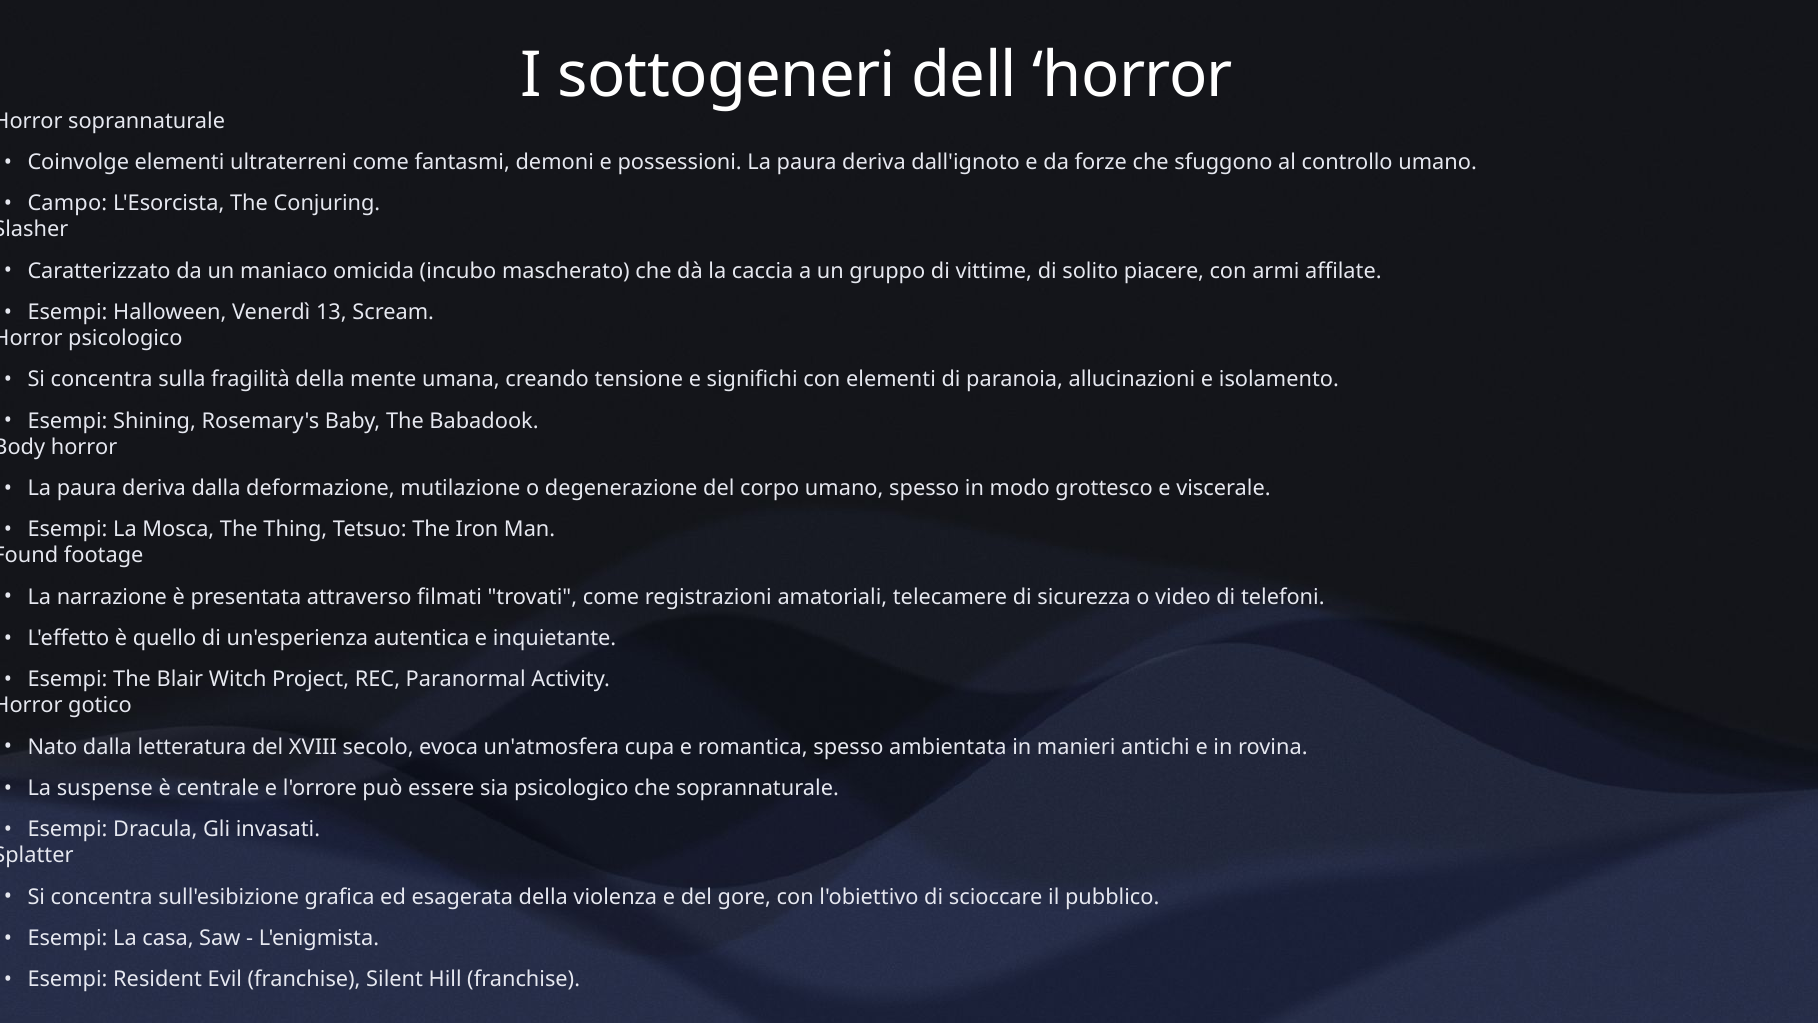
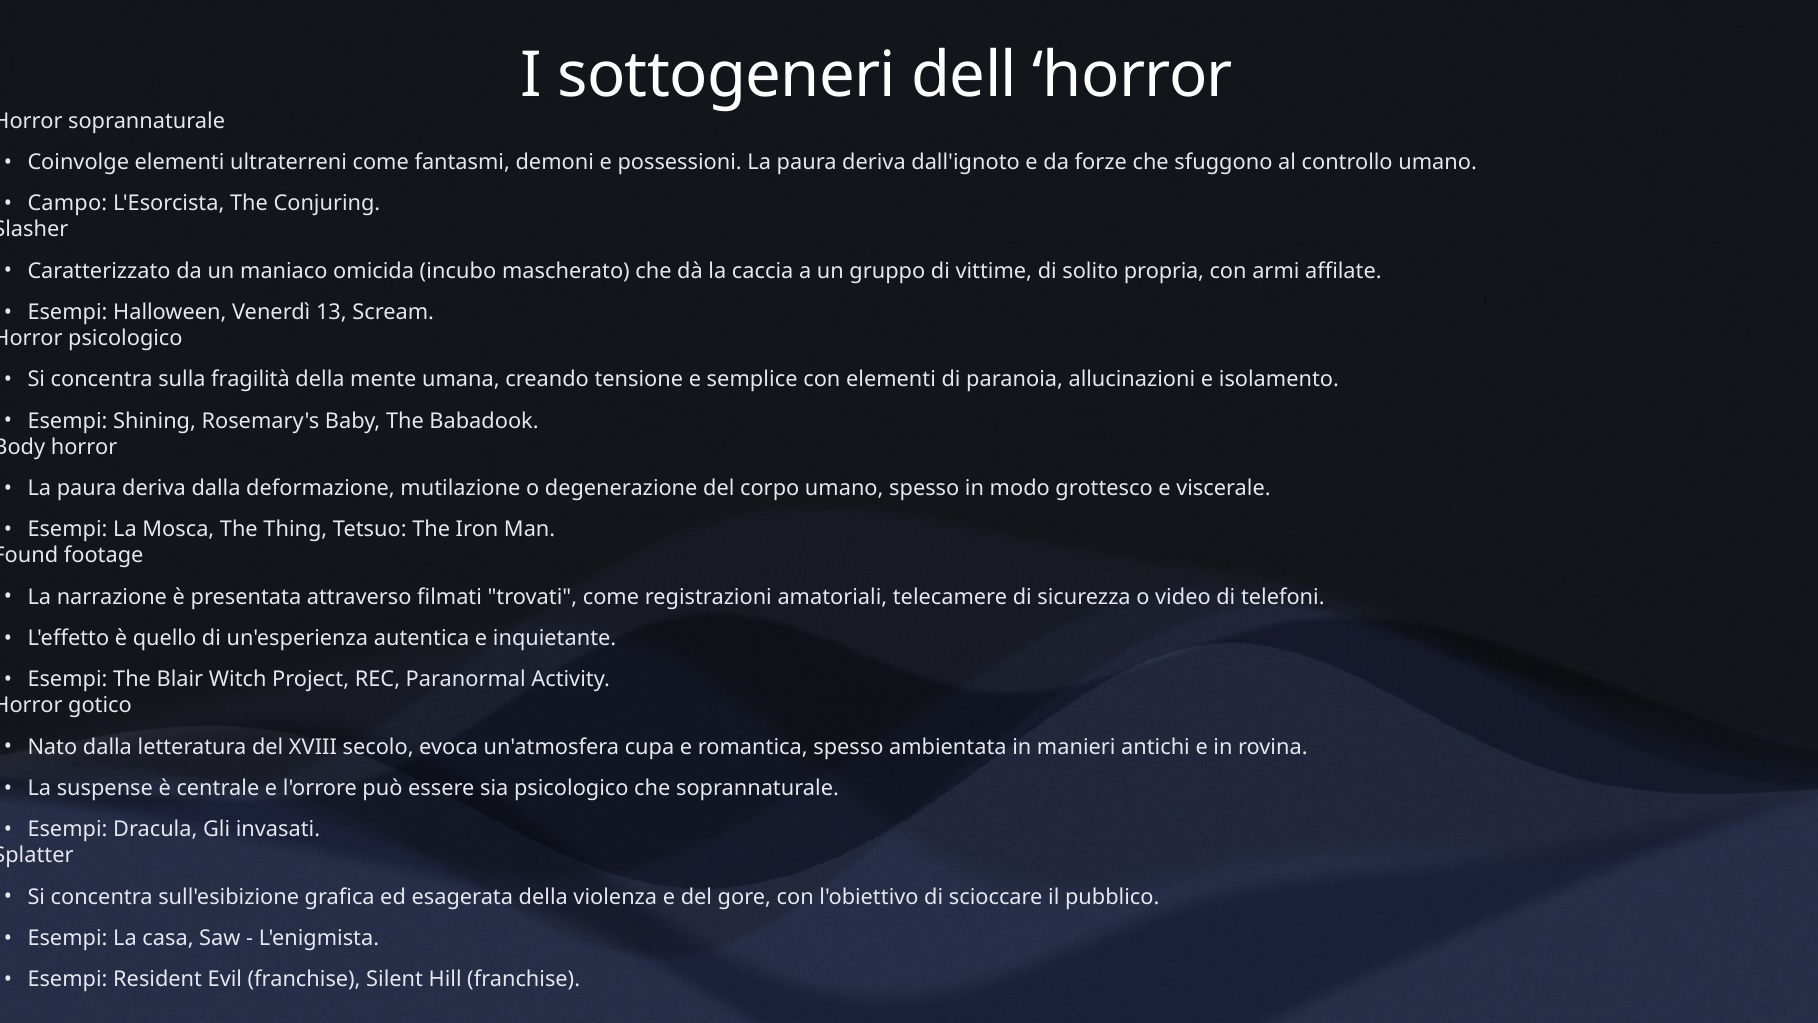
piacere: piacere -> propria (1164, 271)
significhi: significhi -> semplice (752, 380)
